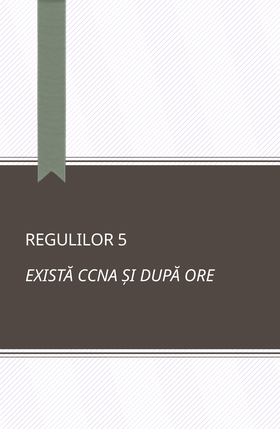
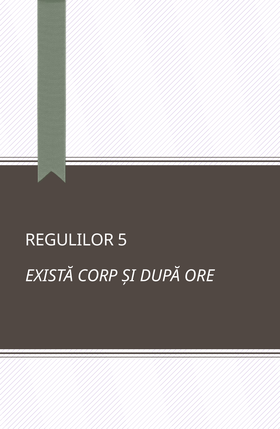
CCNA: CCNA -> CORP (98, 276)
